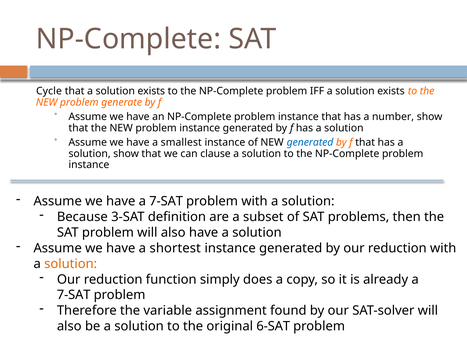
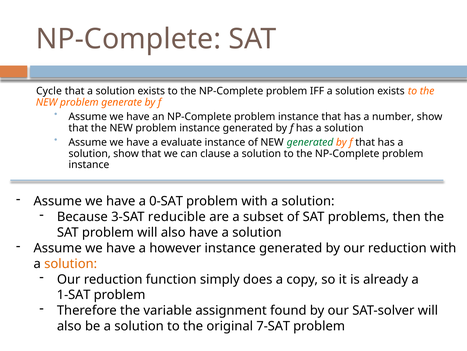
smallest: smallest -> evaluate (181, 142)
generated colour: blue -> green (310, 142)
have a 7-SAT: 7-SAT -> 0-SAT (166, 201)
definition: definition -> reducible (177, 217)
shortest: shortest -> however (175, 248)
7-SAT: 7-SAT -> 1-SAT (74, 294)
6-SAT: 6-SAT -> 7-SAT (273, 326)
